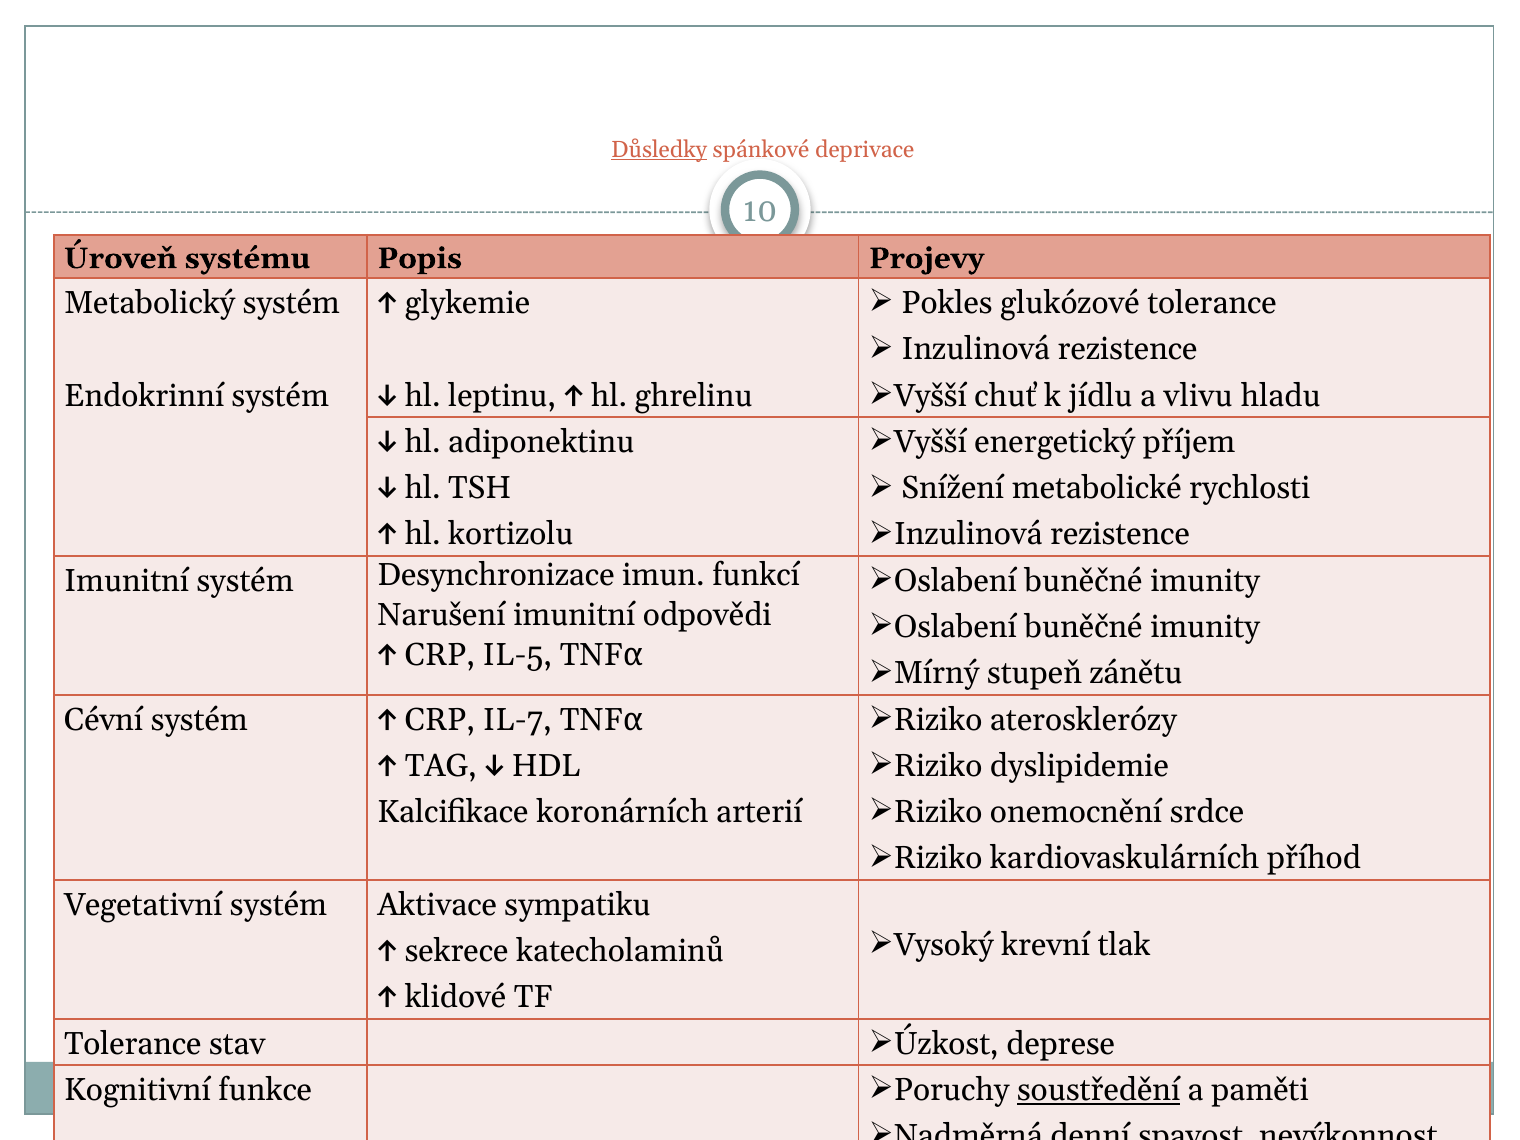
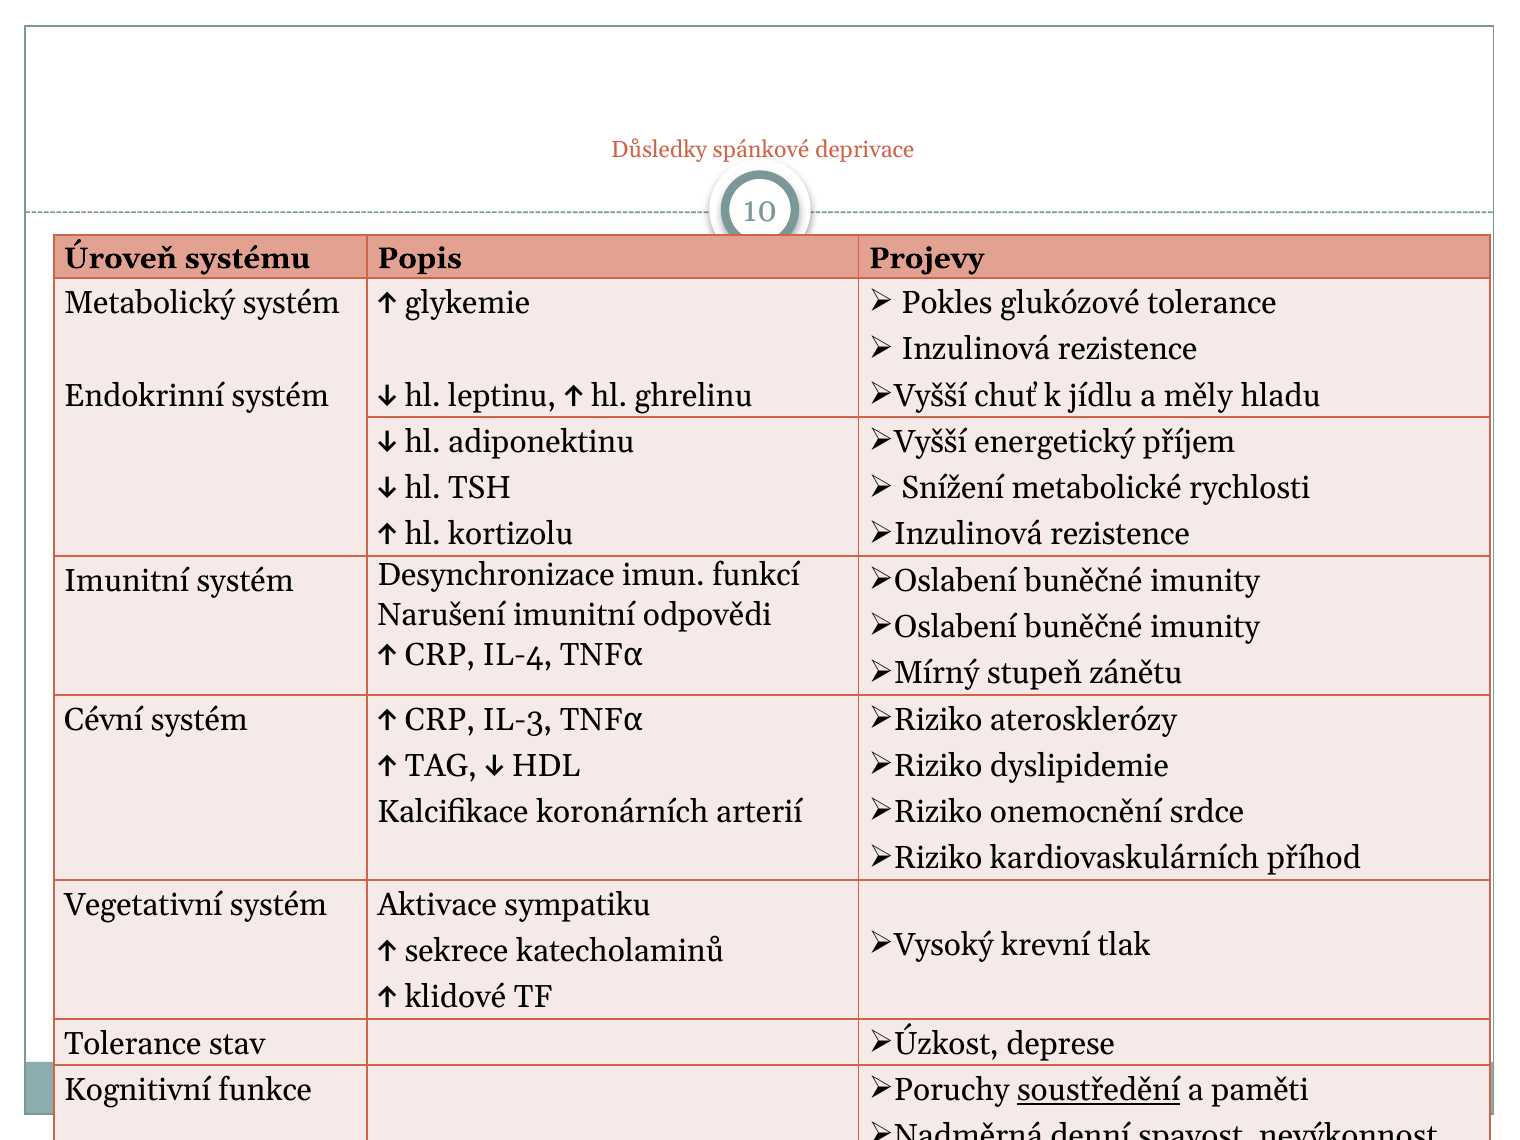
Důsledky underline: present -> none (659, 150)
vlivu: vlivu -> měly (1198, 396)
IL-5: IL-5 -> IL-4 (518, 655)
IL-7: IL-7 -> IL-3 (517, 720)
